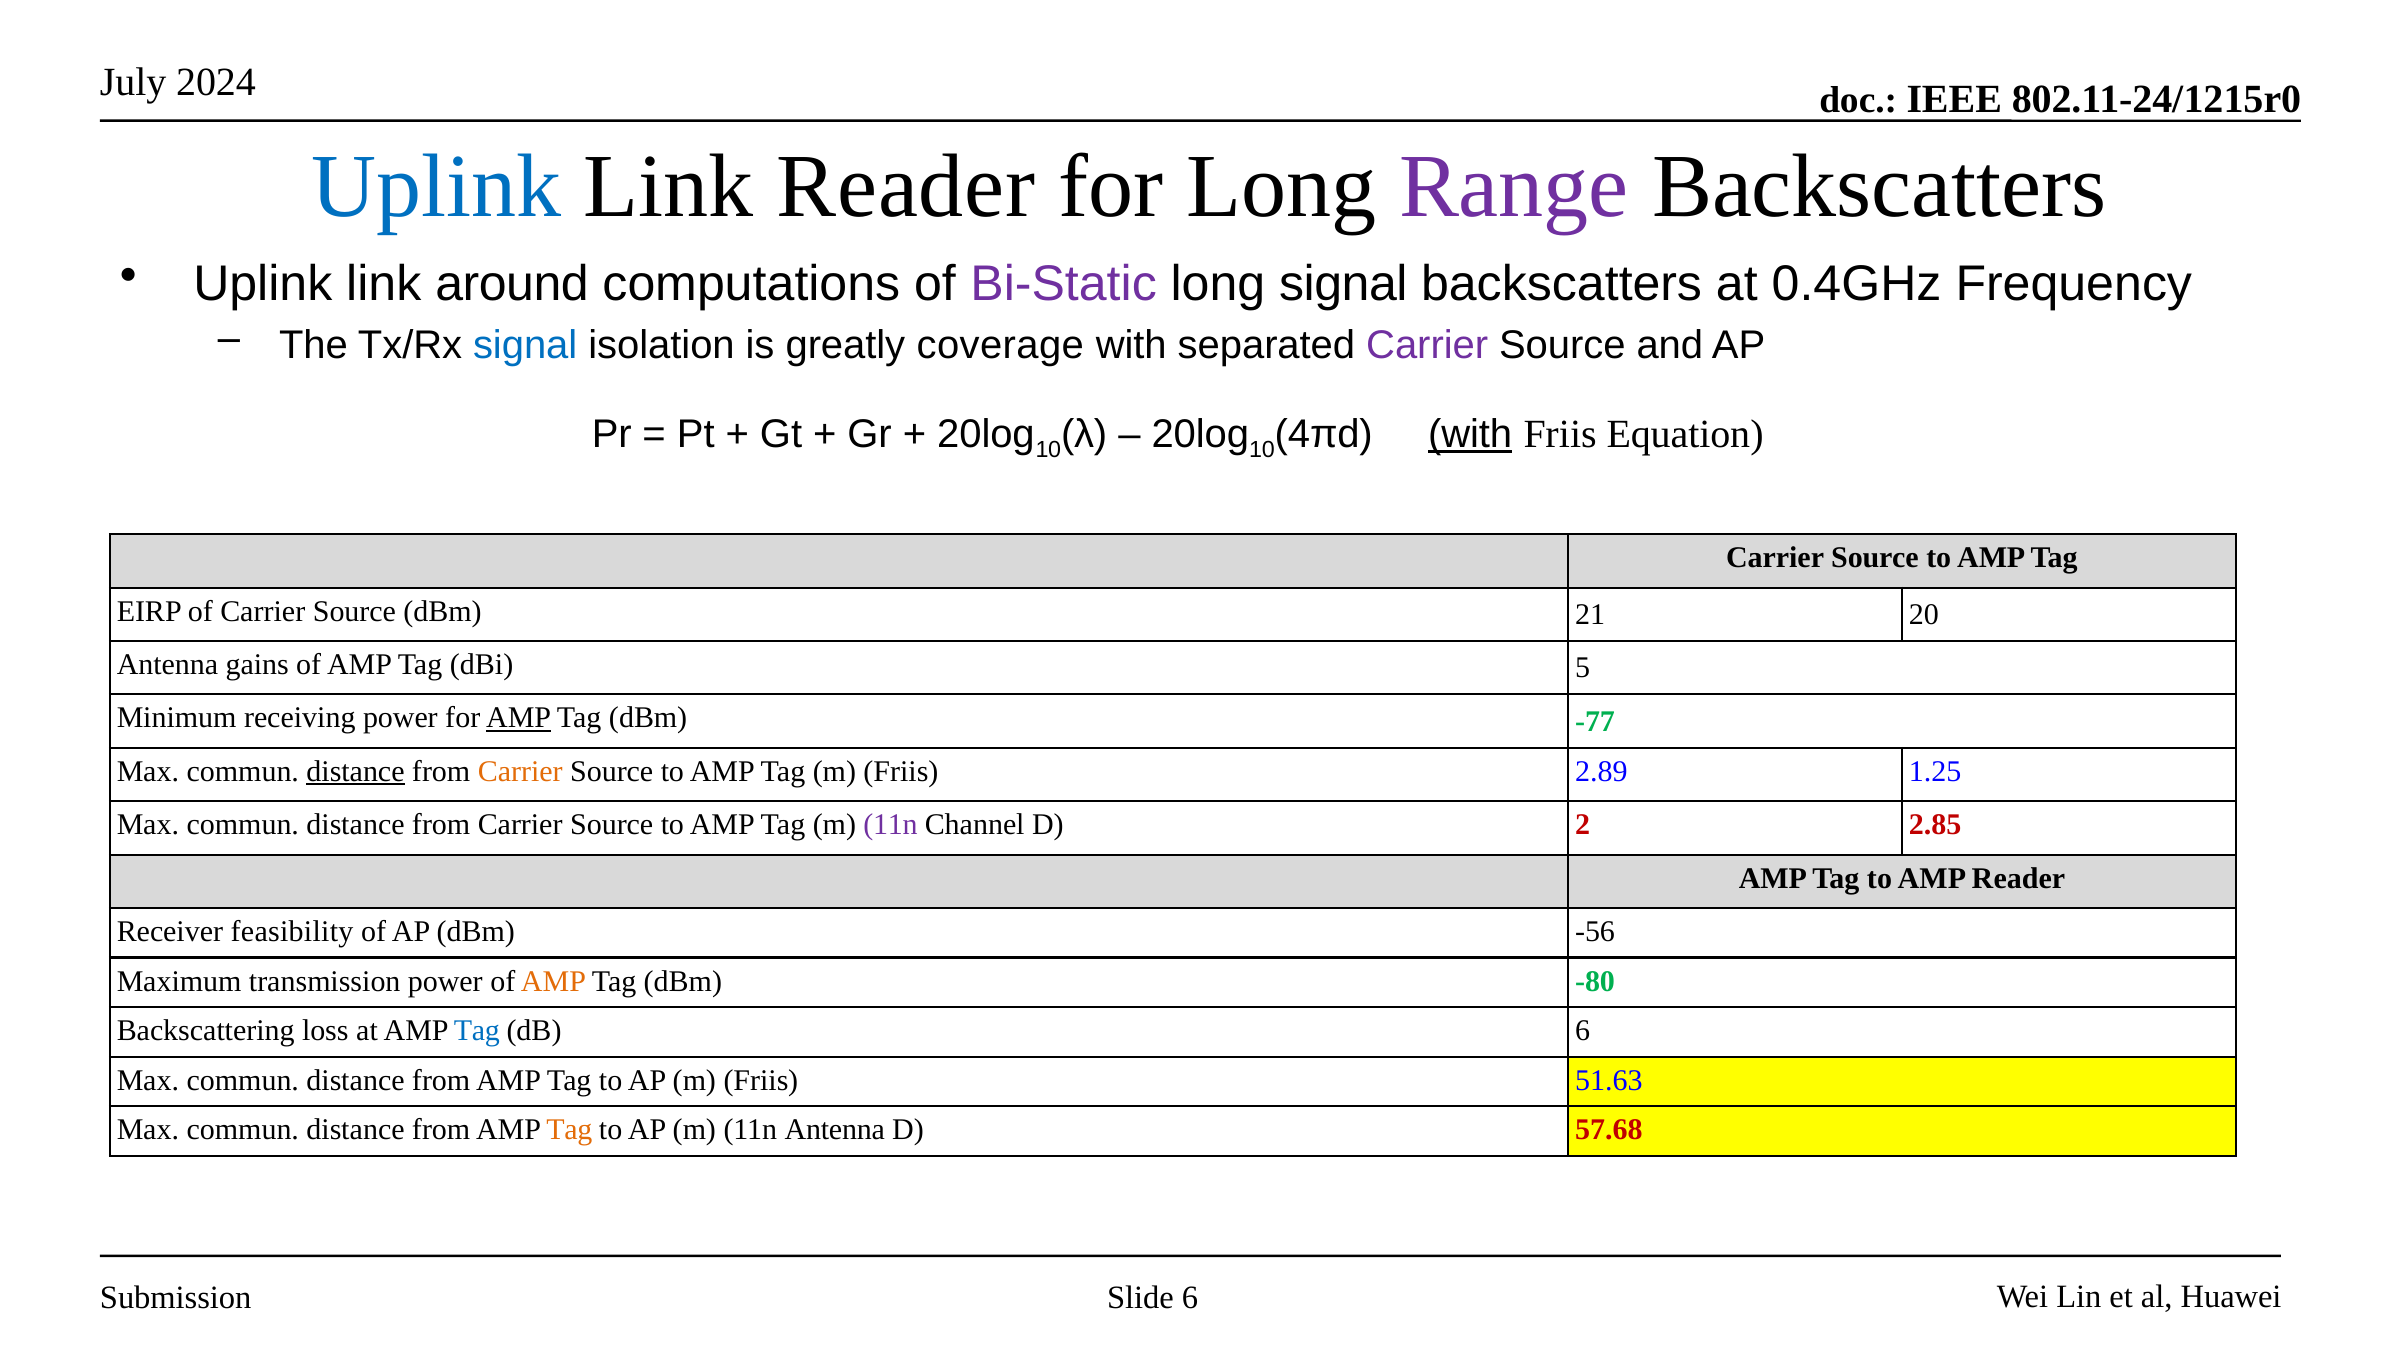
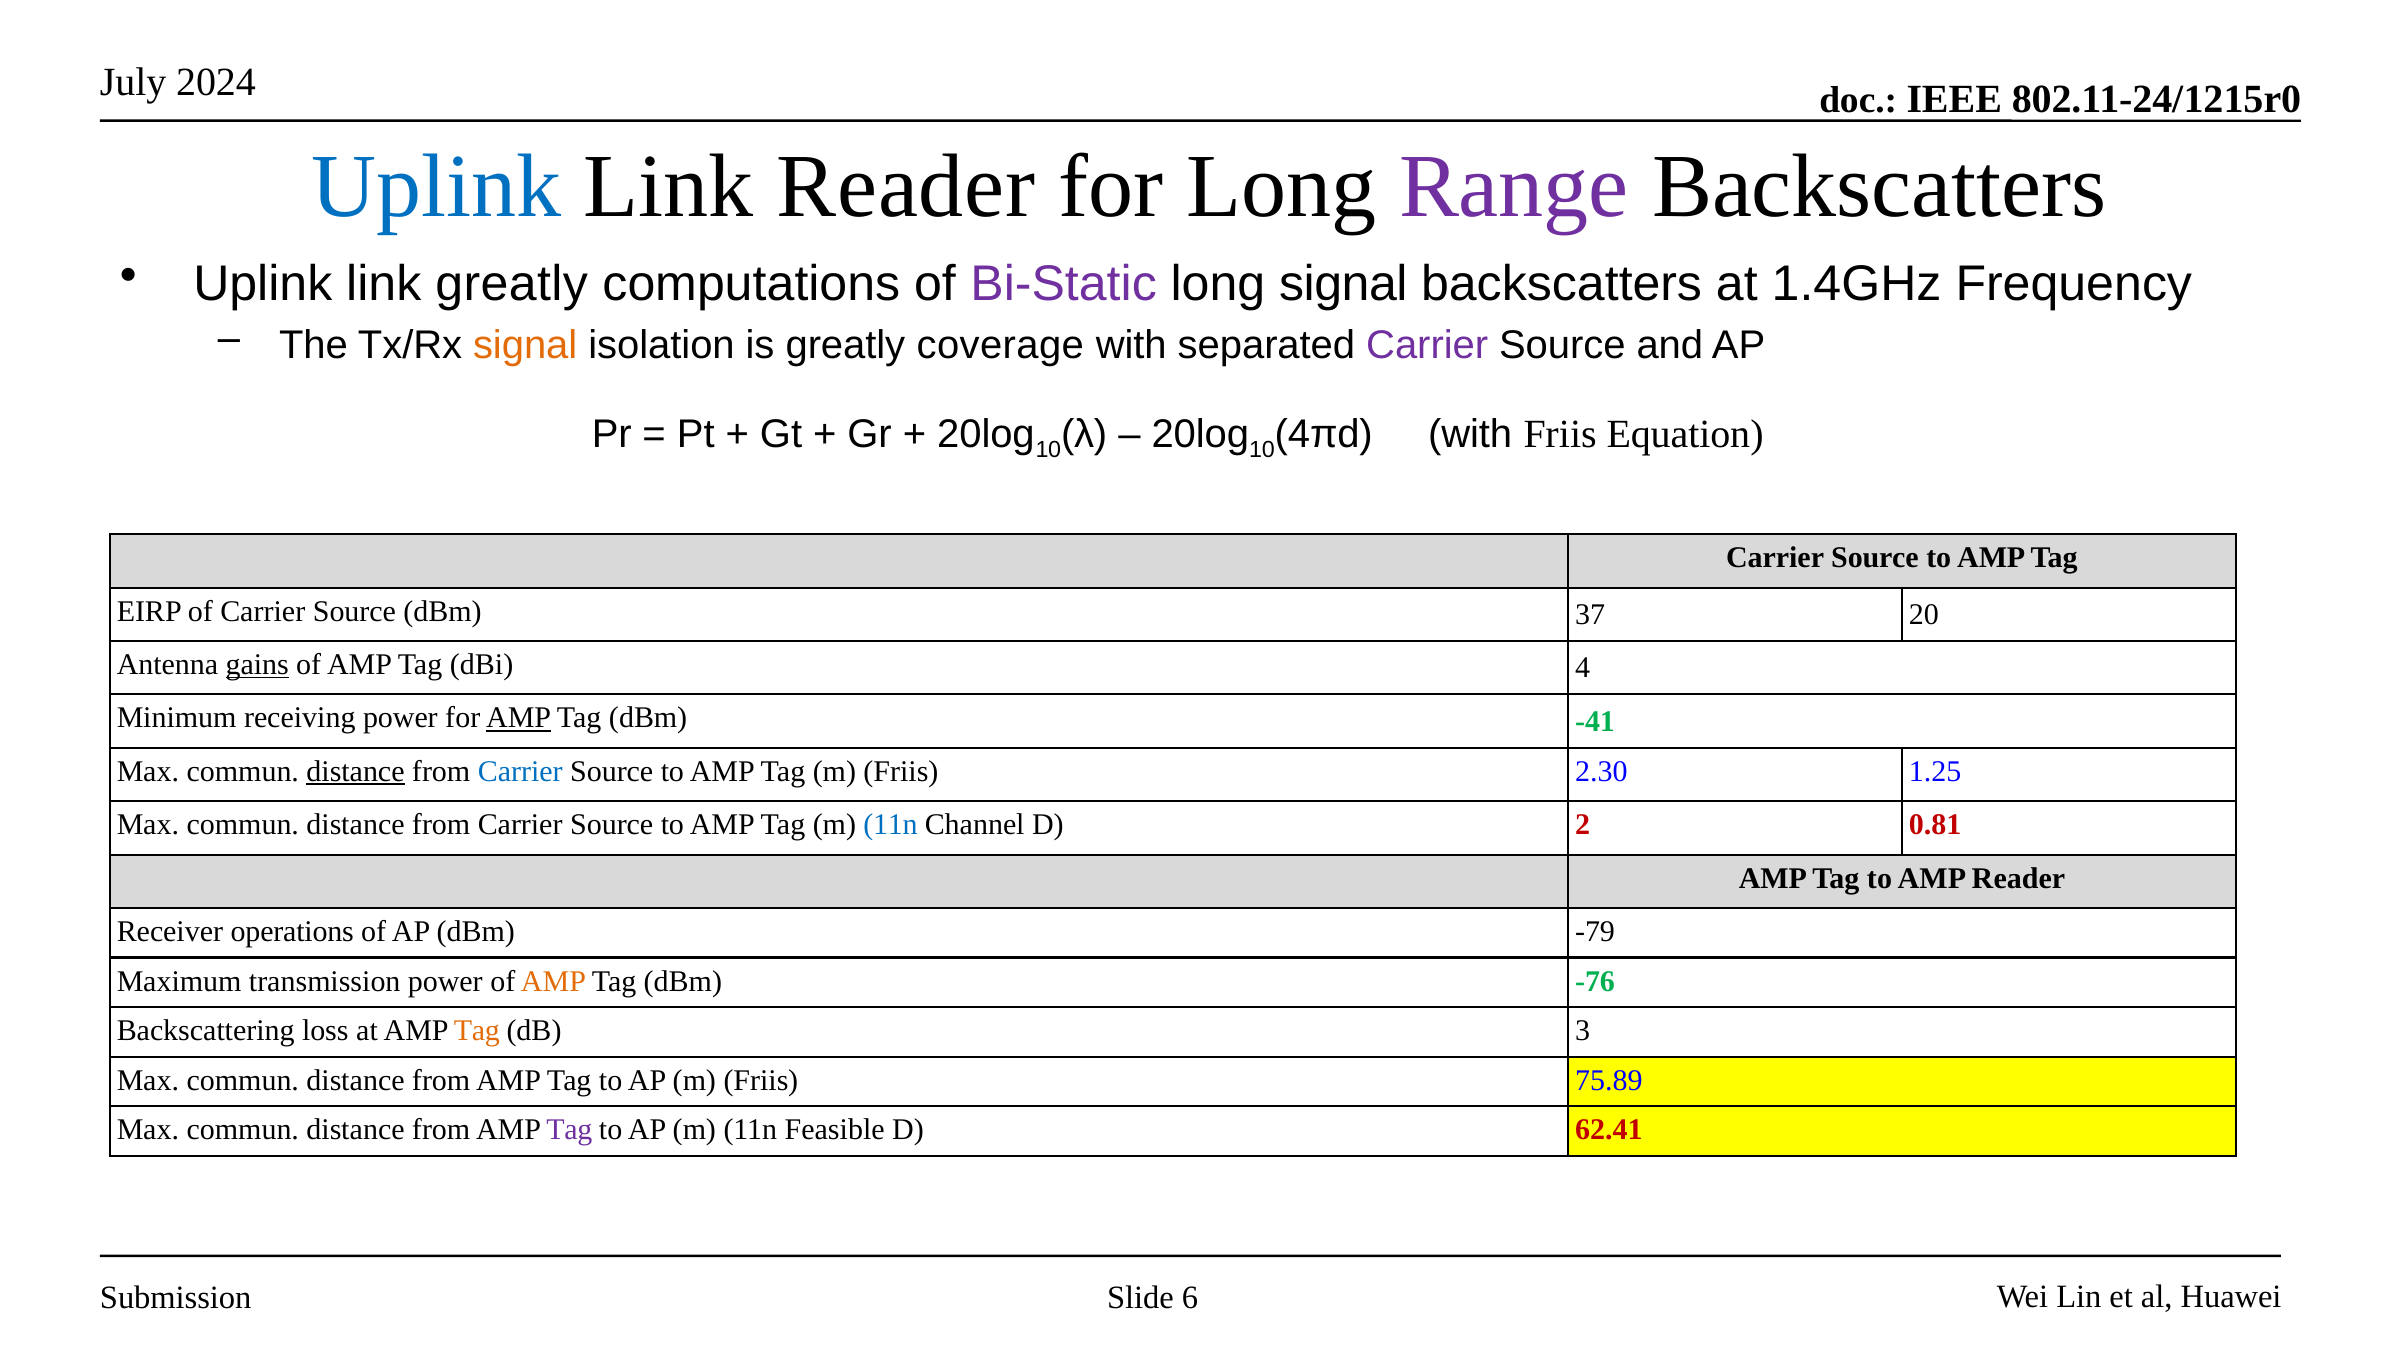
link around: around -> greatly (512, 284)
0.4GHz: 0.4GHz -> 1.4GHz (1857, 284)
signal colour: blue -> orange (525, 345)
with underline: present -> none (1470, 434)
21: 21 -> 37 (1590, 614)
gains underline: none -> present (257, 665)
5: 5 -> 4 (1583, 668)
-77: -77 -> -41 (1595, 721)
Carrier colour: orange -> blue (520, 771)
2.89: 2.89 -> 2.30 (1601, 771)
11n colour: purple -> blue (891, 825)
2.85: 2.85 -> 0.81 (1935, 825)
feasibility: feasibility -> operations (292, 932)
-56: -56 -> -79 (1595, 932)
-80: -80 -> -76 (1595, 981)
Tag colour: blue -> orange (477, 1031)
dB 6: 6 -> 3 (1583, 1031)
51.63: 51.63 -> 75.89 (1609, 1080)
Tag colour: orange -> purple (569, 1130)
11n Antenna: Antenna -> Feasible (835, 1130)
57.68: 57.68 -> 62.41 (1609, 1130)
